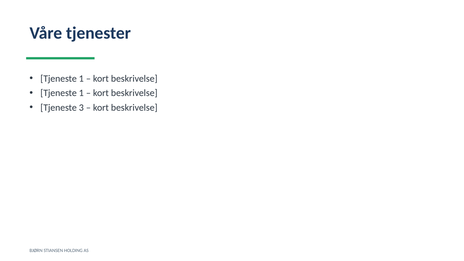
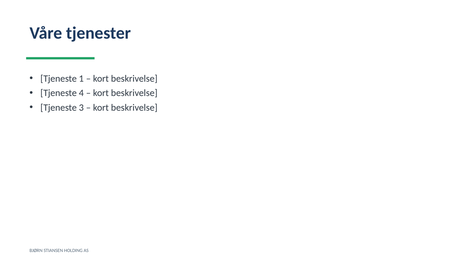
1: 1 -> 4 (81, 93)
